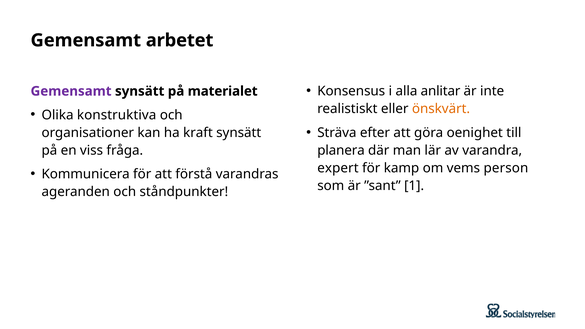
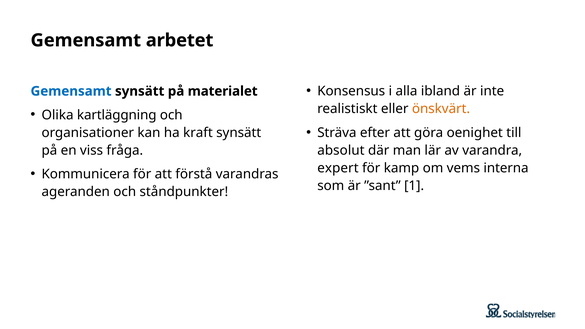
anlitar: anlitar -> ibland (440, 91)
Gemensamt colour: purple -> blue (71, 91)
konstruktiva: konstruktiva -> kartläggning (117, 115)
planera: planera -> absolut (341, 150)
person: person -> interna (506, 168)
